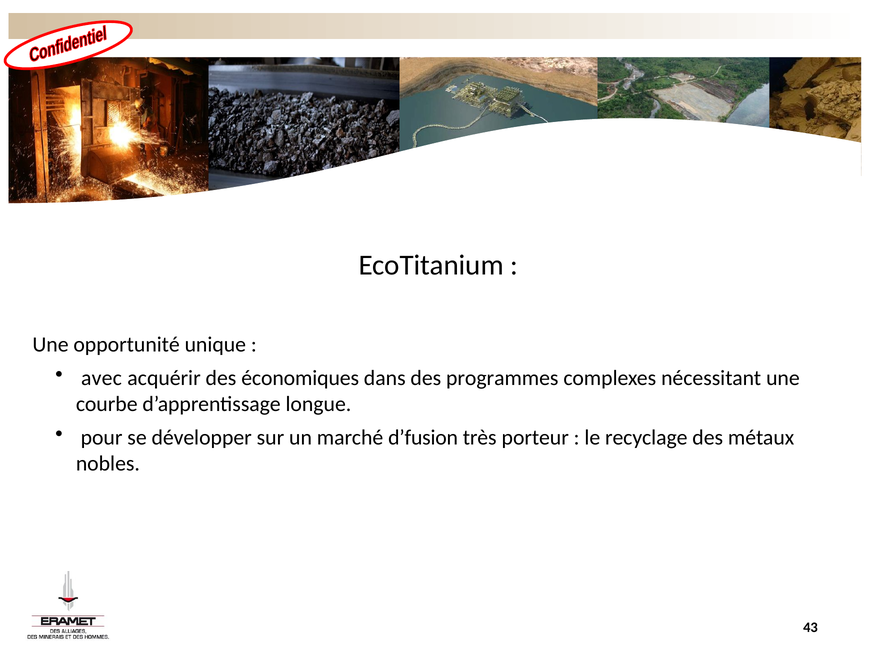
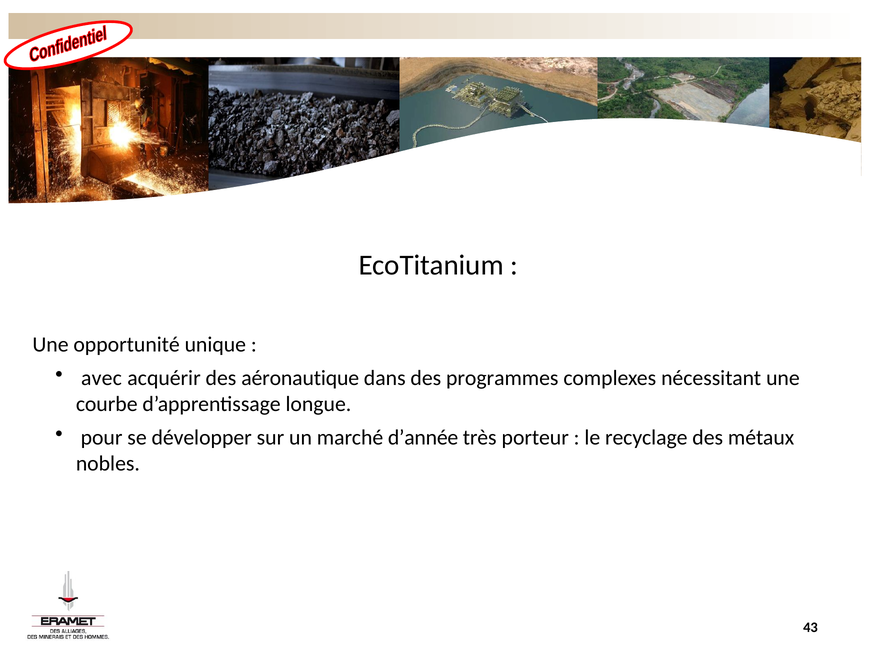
économiques: économiques -> aéronautique (300, 378)
d’fusion: d’fusion -> d’année (423, 438)
